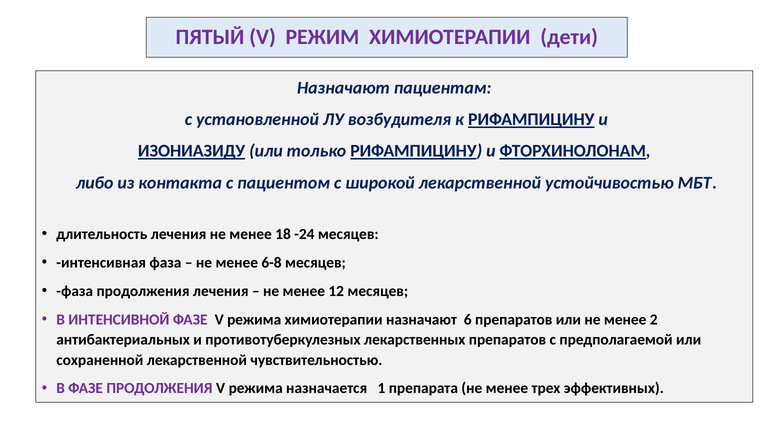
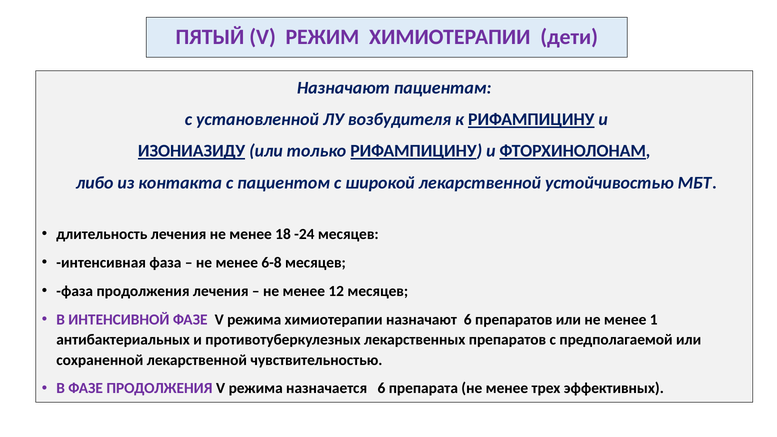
2: 2 -> 1 (654, 319)
назначается 1: 1 -> 6 (381, 388)
